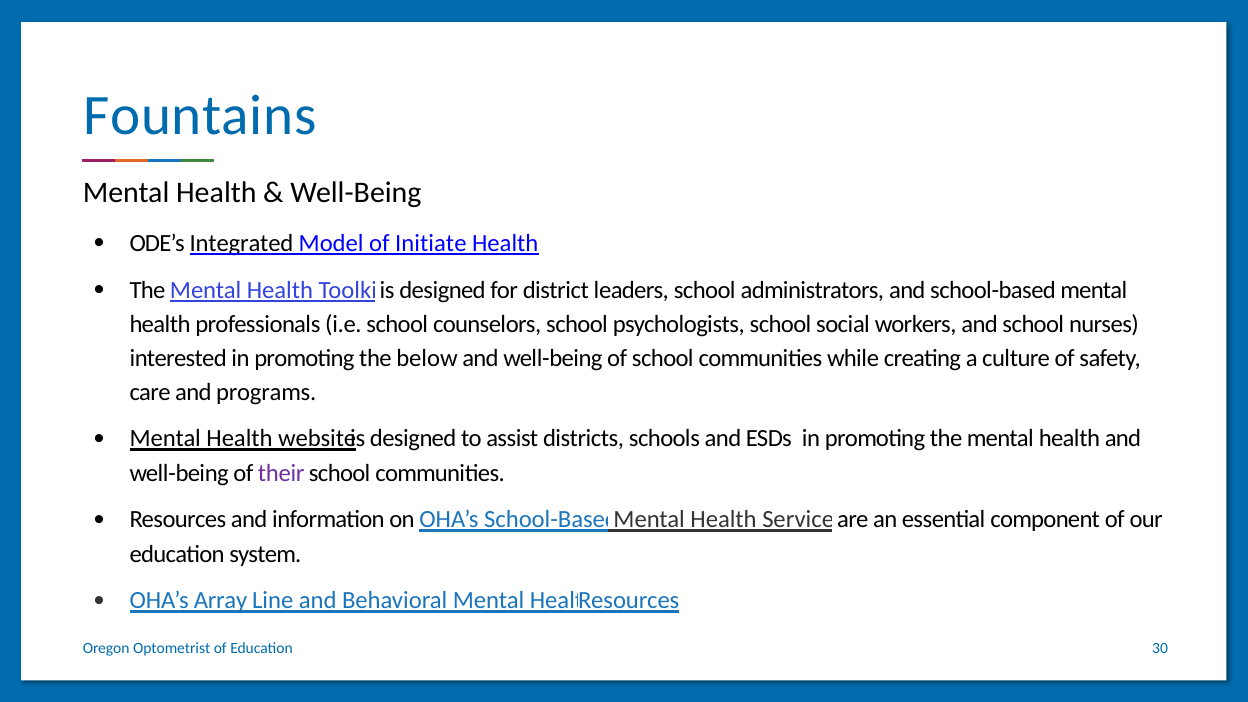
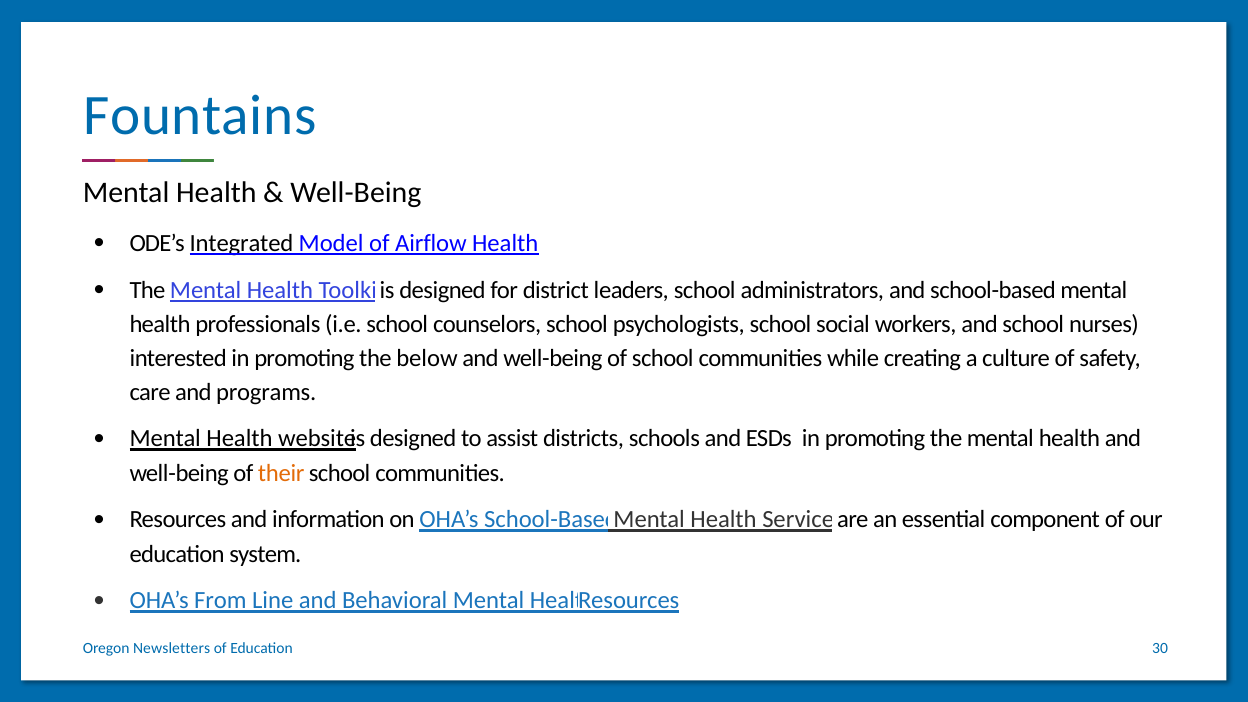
Initiate: Initiate -> Airflow (431, 243)
their colour: purple -> orange (281, 473)
Array: Array -> From (220, 601)
Optometrist: Optometrist -> Newsletters (172, 648)
